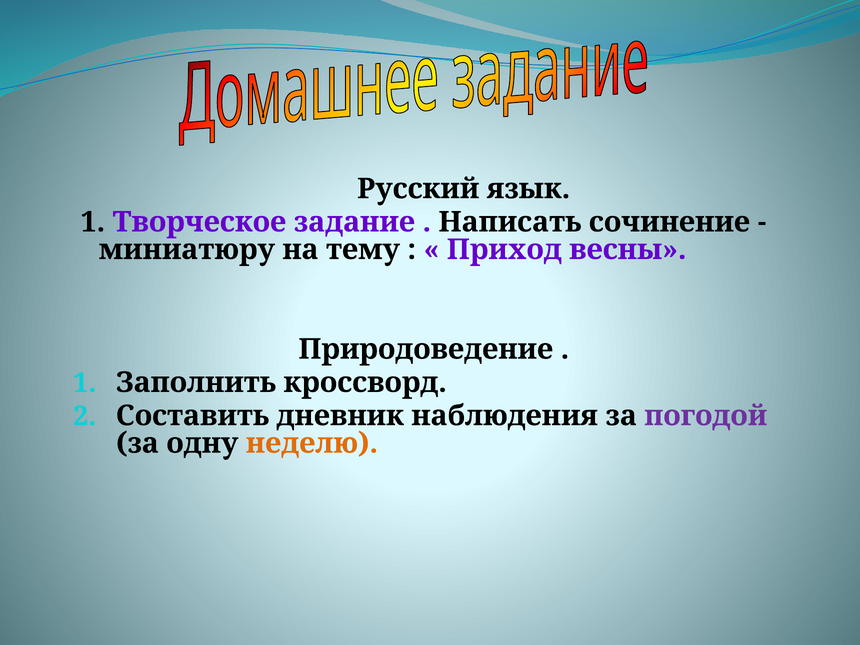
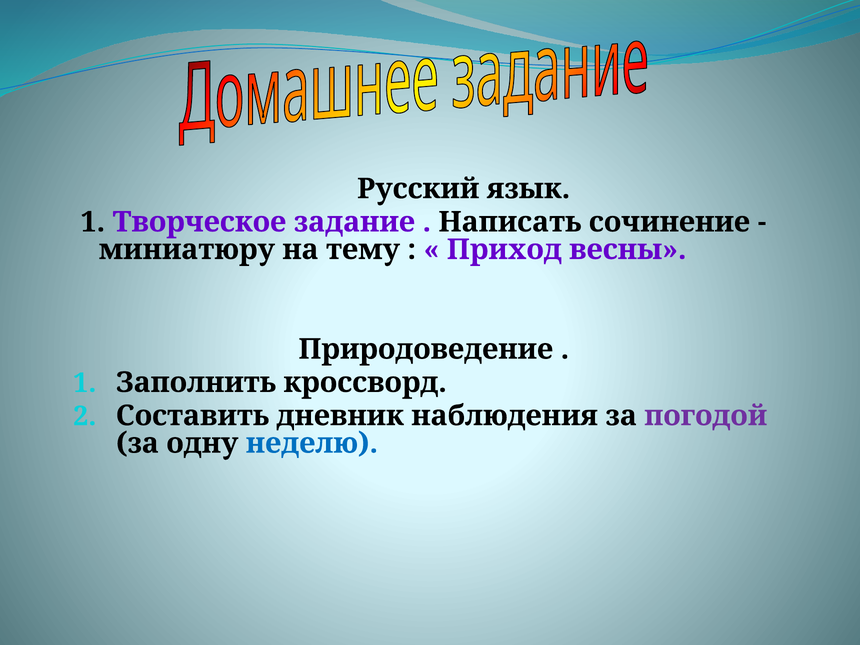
неделю colour: orange -> blue (312, 443)
